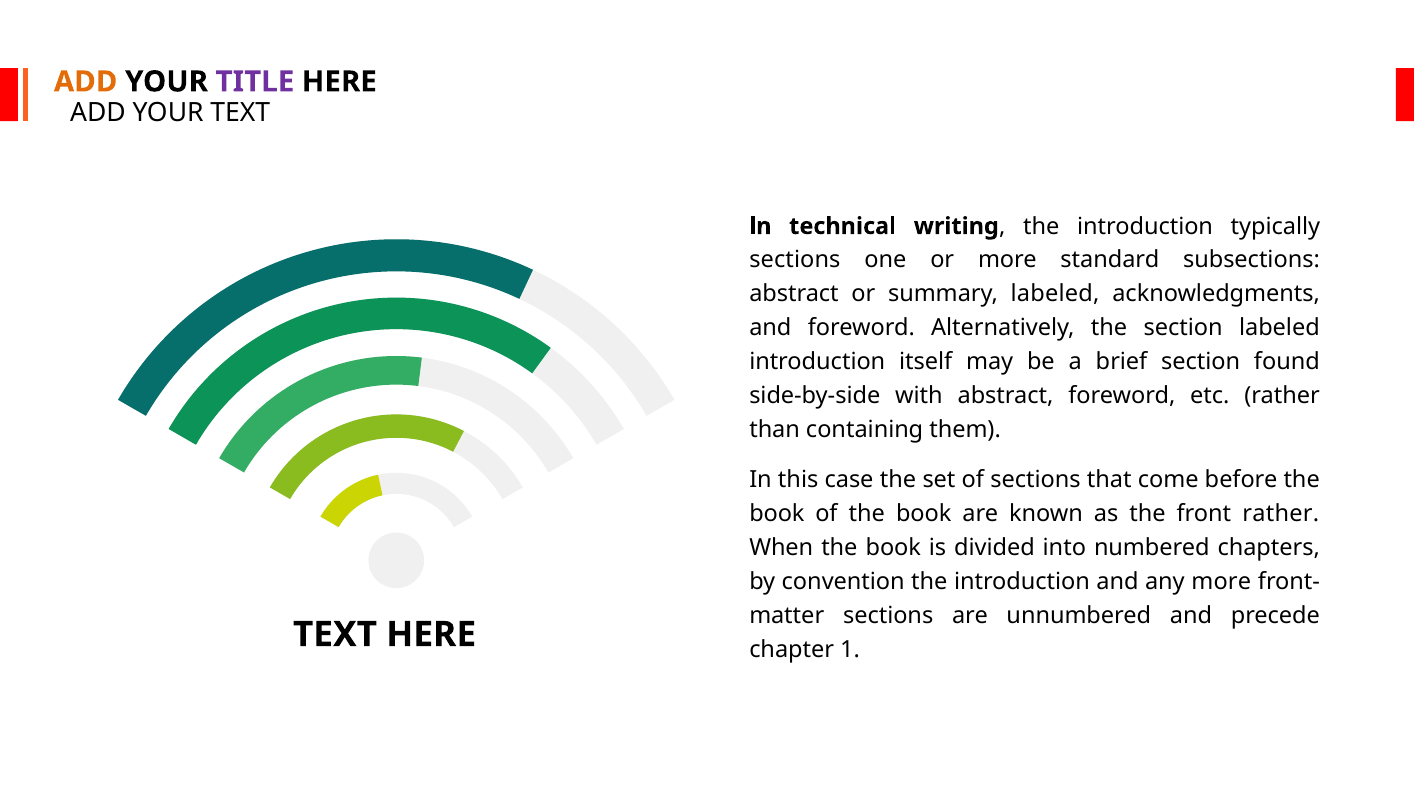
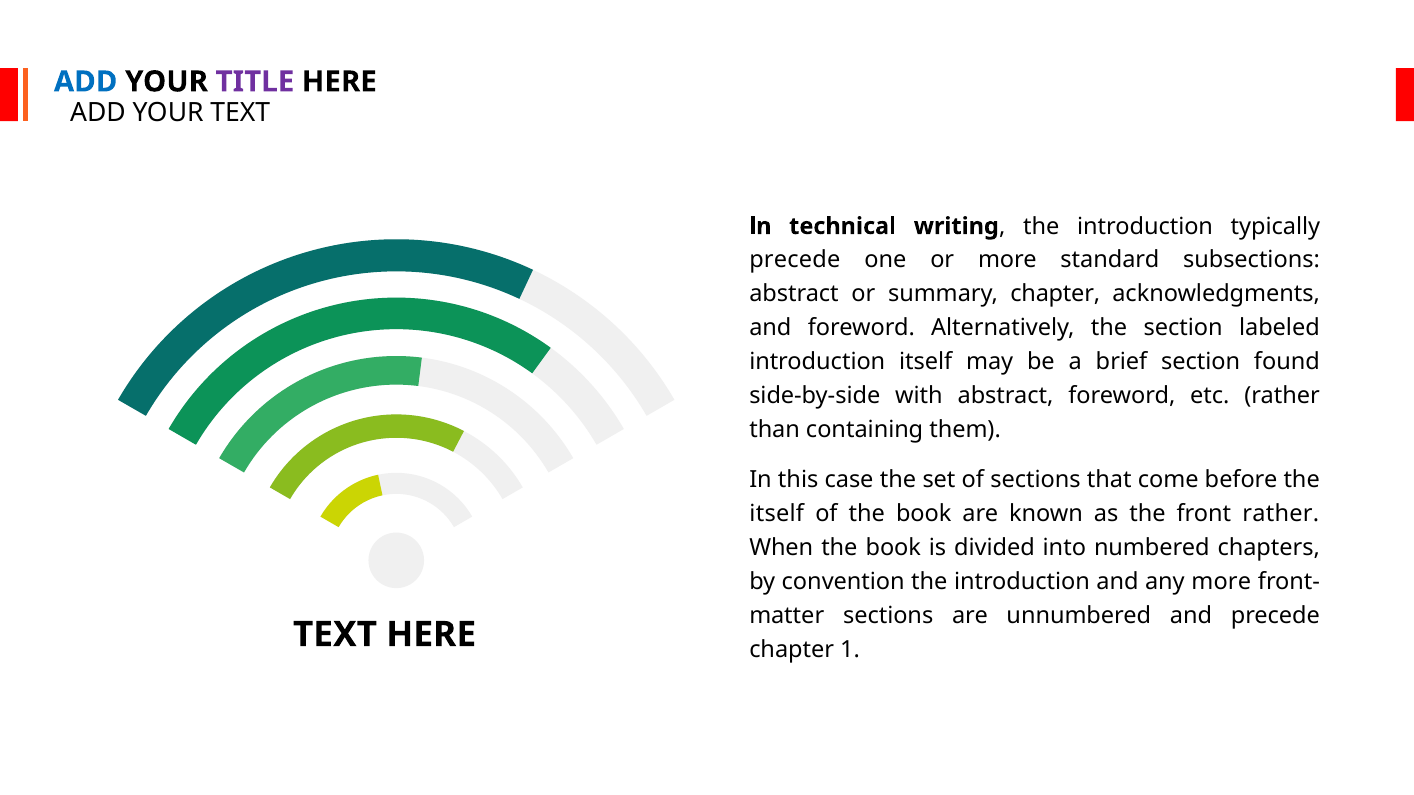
ADD colour: orange -> blue (86, 82)
sections: sections -> precede (795, 260)
summary labeled: labeled -> chapter (1055, 294)
book: book -> itself (777, 514)
